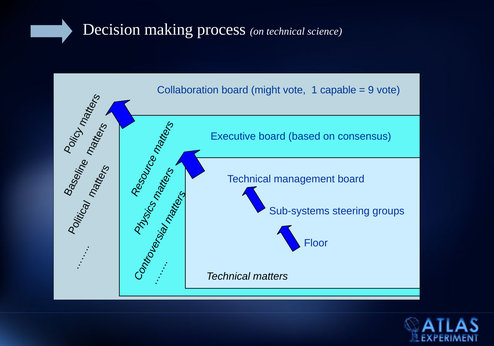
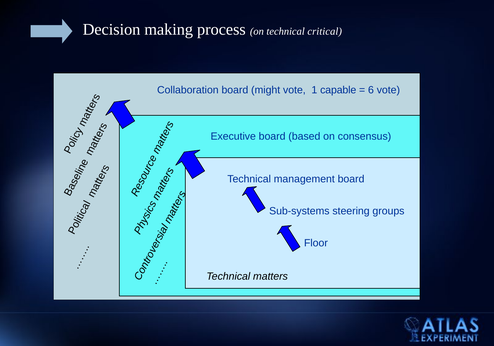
science: science -> critical (325, 31)
9: 9 -> 6 (371, 90)
